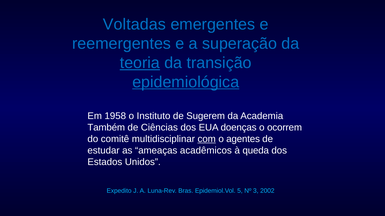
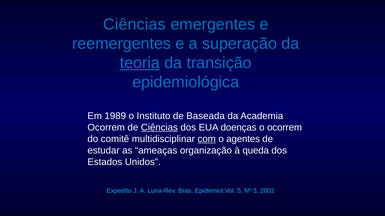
Voltadas: Voltadas -> Ciências (134, 24)
epidemiológica underline: present -> none (186, 82)
1958: 1958 -> 1989 (115, 116)
Sugerem: Sugerem -> Baseada (206, 116)
Também: Também -> Ocorrem (106, 128)
Ciências underline: none -> present (159, 128)
acadêmicos: acadêmicos -> organização (206, 151)
